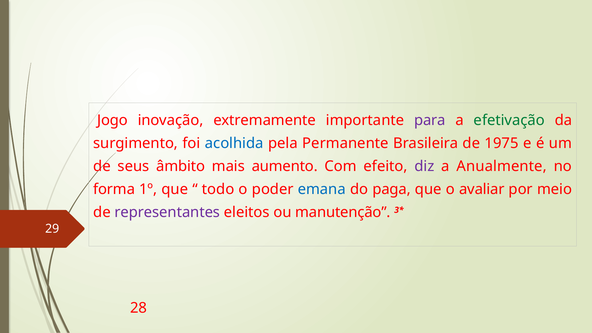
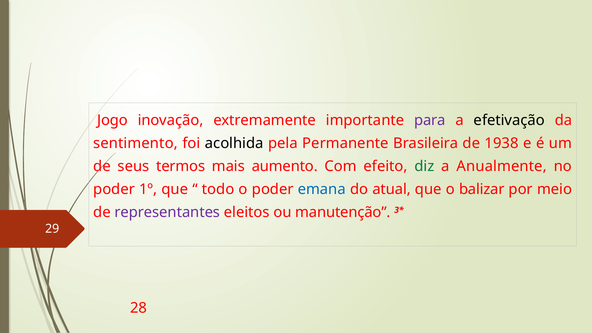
efetivação colour: green -> black (509, 120)
surgimento: surgimento -> sentimento (136, 143)
acolhida colour: blue -> black (234, 143)
1975: 1975 -> 1938 (502, 143)
âmbito: âmbito -> termos (181, 166)
diz colour: purple -> green (424, 166)
forma: forma -> poder (114, 189)
paga: paga -> atual (392, 189)
avaliar: avaliar -> balizar (482, 189)
